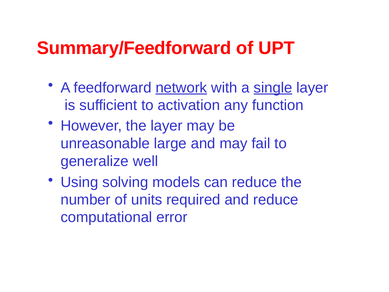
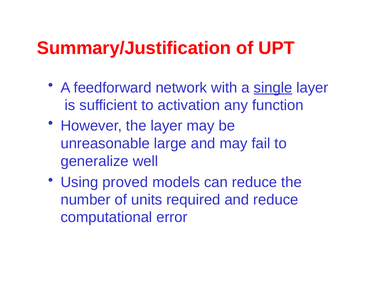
Summary/Feedforward: Summary/Feedforward -> Summary/Justification (134, 48)
network underline: present -> none (181, 88)
solving: solving -> proved (125, 182)
